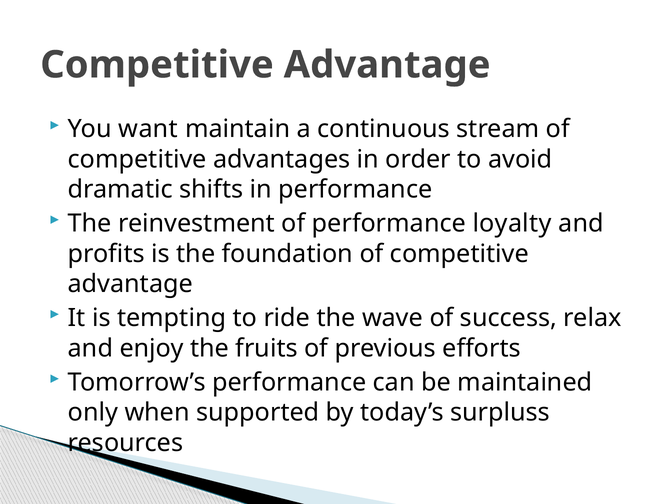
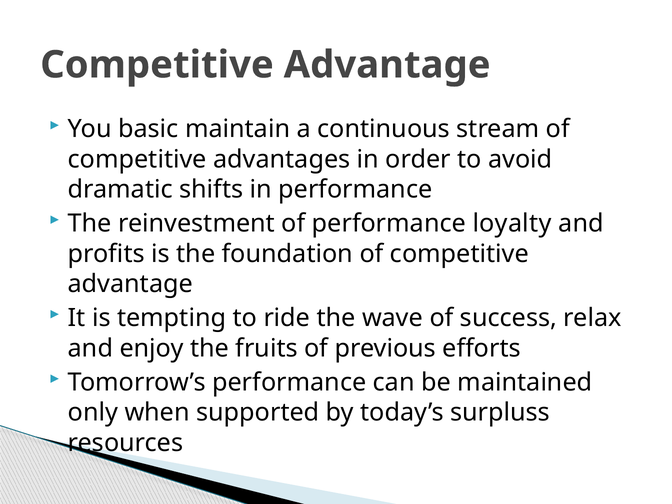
want: want -> basic (148, 129)
